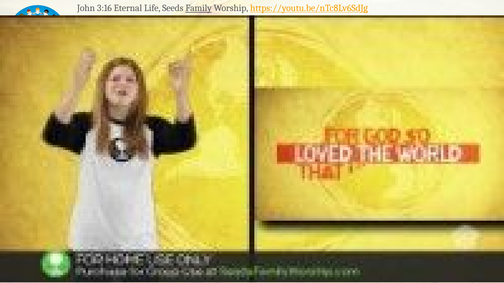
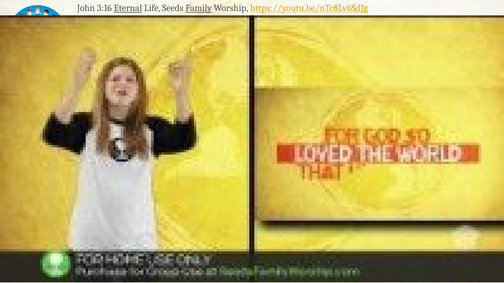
Eternal underline: none -> present (128, 8)
